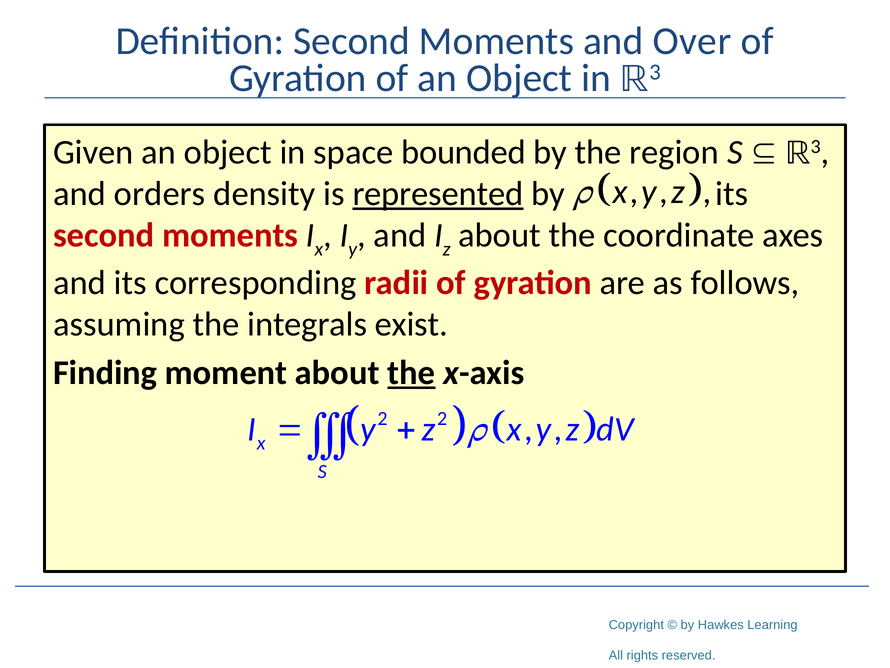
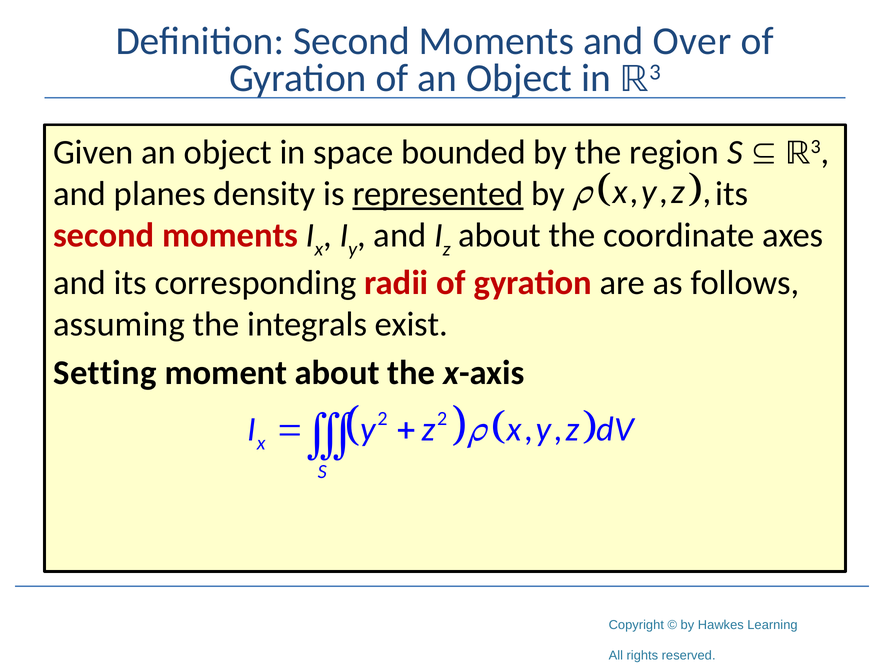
orders: orders -> planes (160, 194)
Finding: Finding -> Setting (105, 373)
the underline: present -> none (411, 373)
